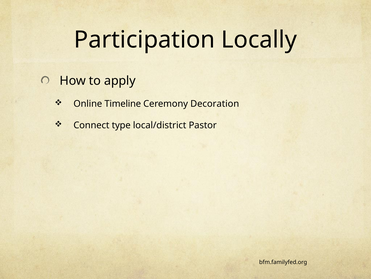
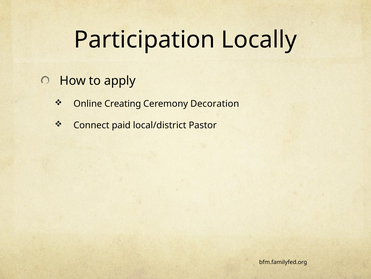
Timeline: Timeline -> Creating (123, 104)
type: type -> paid (121, 125)
